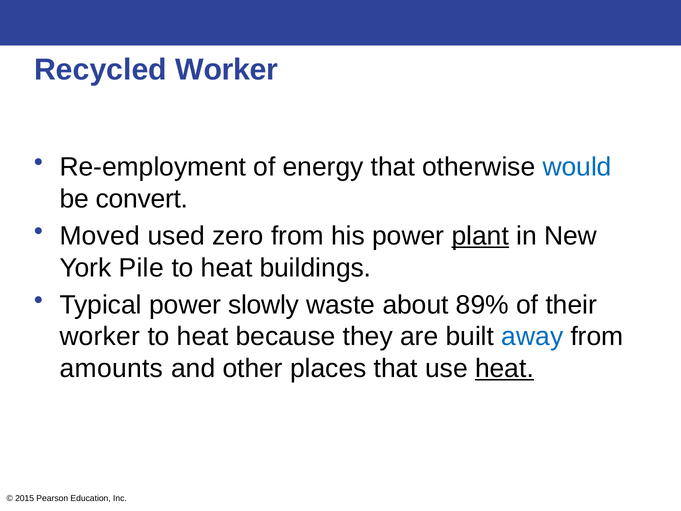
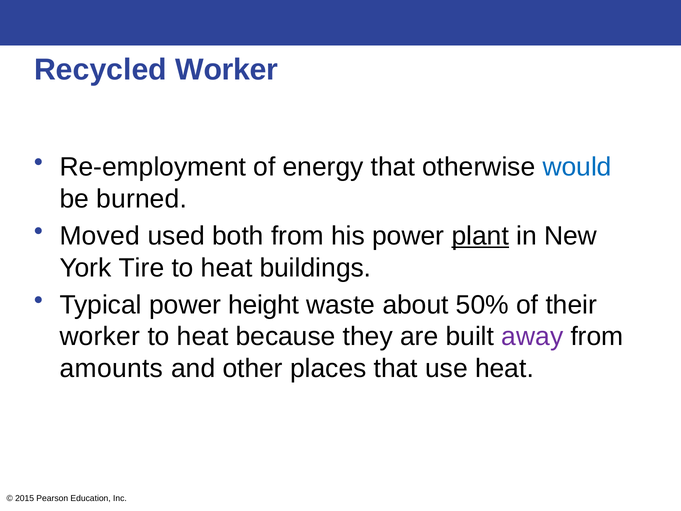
convert: convert -> burned (142, 199)
zero: zero -> both (238, 236)
Pile: Pile -> Tire (142, 268)
slowly: slowly -> height (264, 305)
89%: 89% -> 50% (482, 305)
away colour: blue -> purple (532, 337)
heat underline: present -> none (504, 368)
